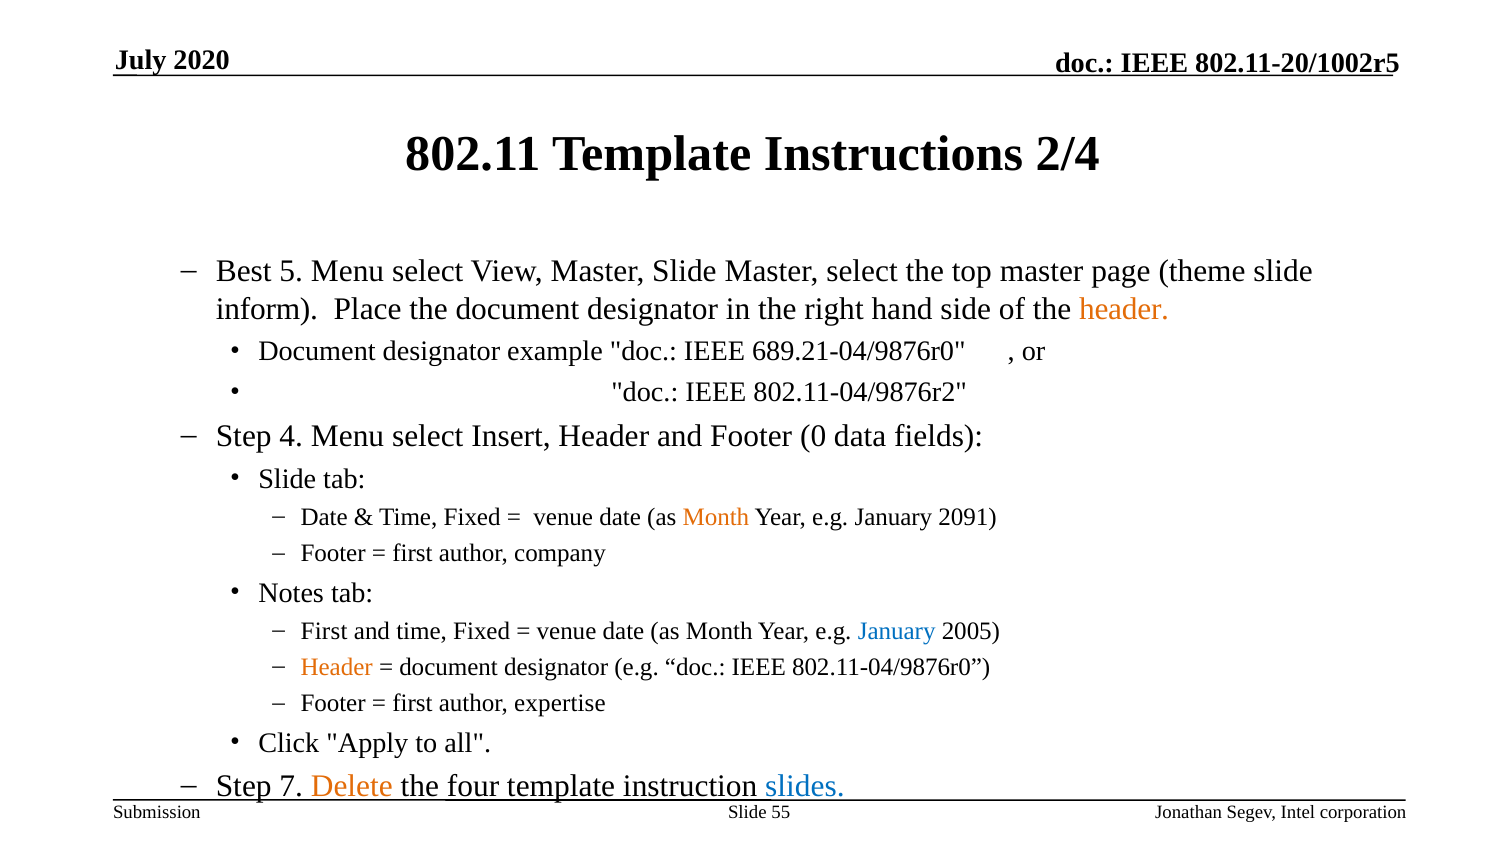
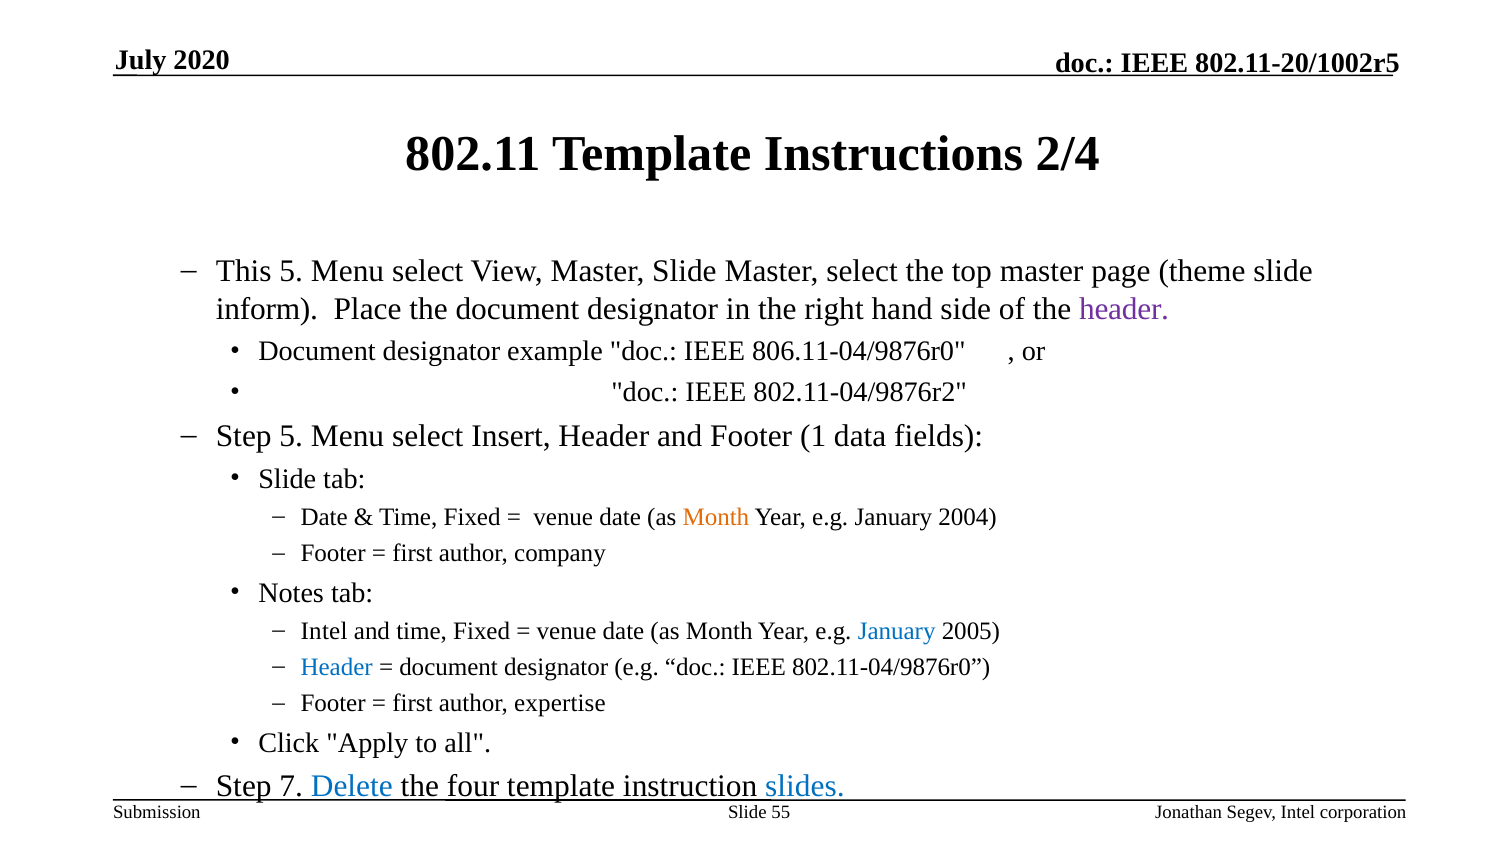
Best: Best -> This (244, 271)
header colour: orange -> purple (1124, 309)
689.21-04/9876r0: 689.21-04/9876r0 -> 806.11-04/9876r0 (859, 352)
Step 4: 4 -> 5 (291, 436)
0: 0 -> 1 (813, 436)
2091: 2091 -> 2004 (968, 517)
First: First -> Intel (324, 631)
Header colour: orange -> blue (337, 667)
Delete colour: orange -> blue (352, 787)
